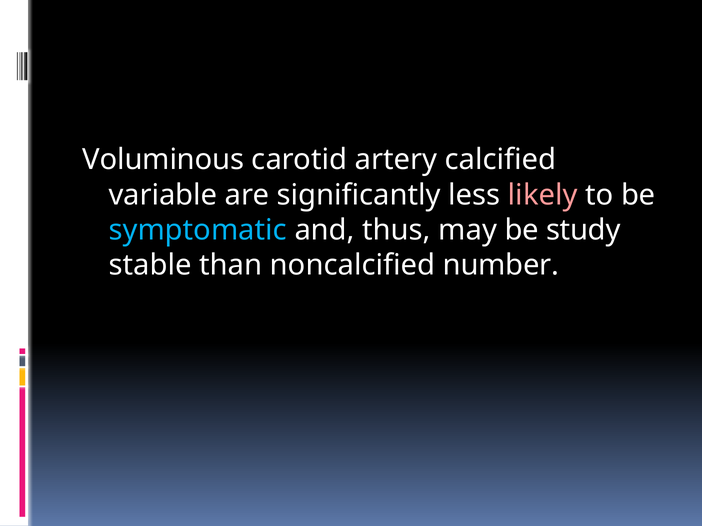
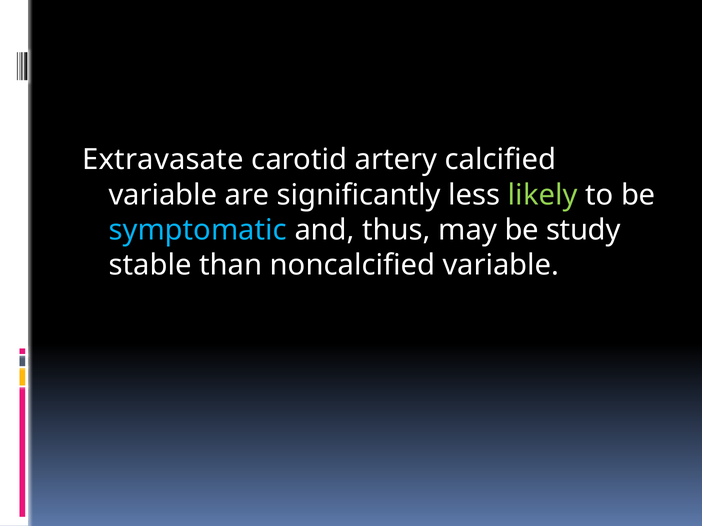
Voluminous: Voluminous -> Extravasate (163, 160)
likely colour: pink -> light green (543, 195)
noncalcified number: number -> variable (501, 265)
